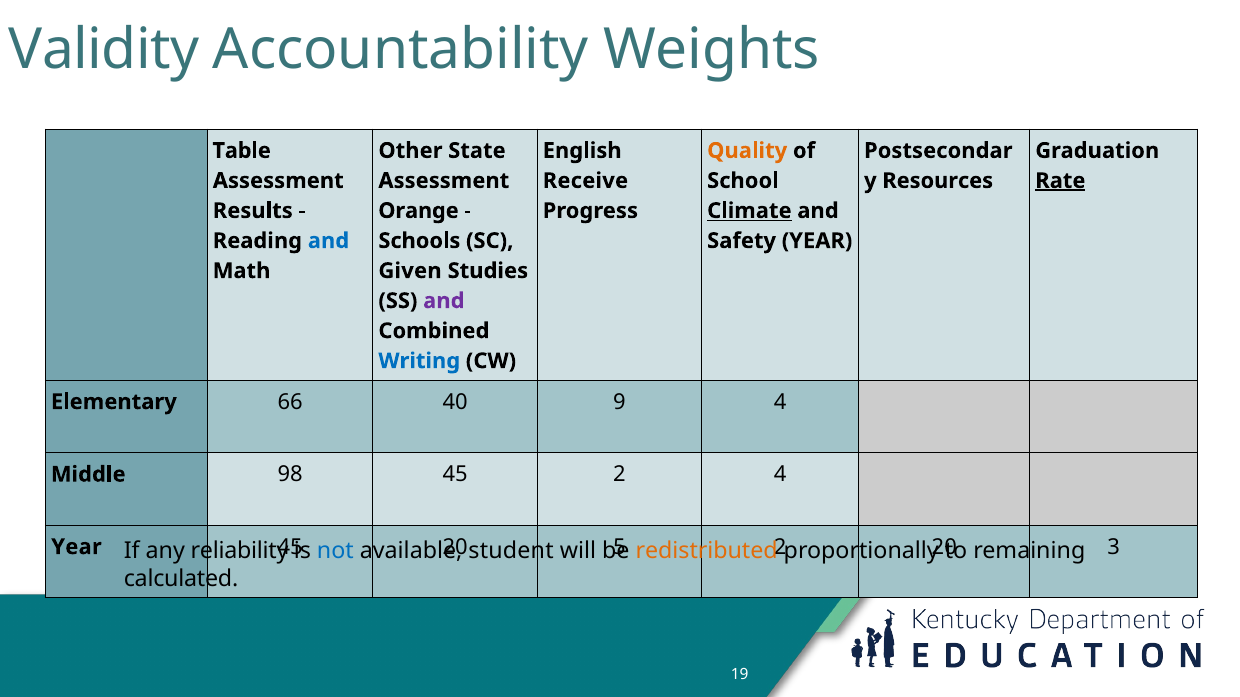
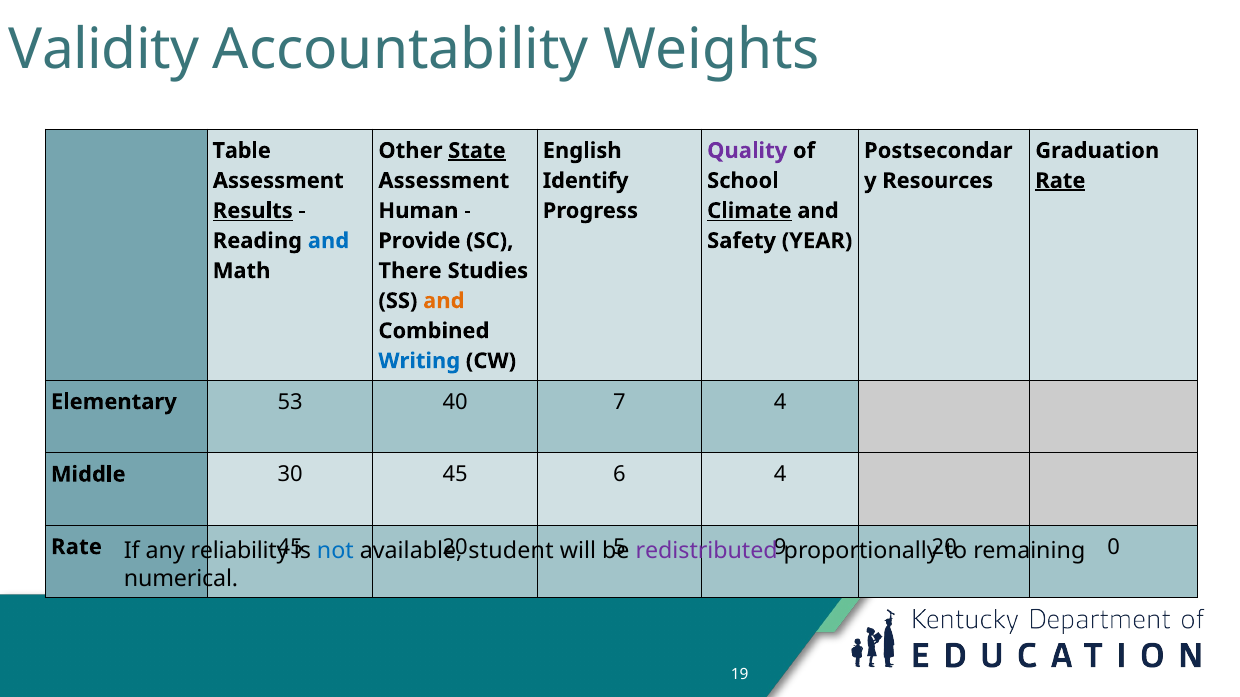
State underline: none -> present (477, 151)
Quality colour: orange -> purple (747, 151)
Receive: Receive -> Identify (586, 181)
Results underline: none -> present (253, 211)
Orange: Orange -> Human (418, 211)
Schools: Schools -> Provide (419, 241)
Given: Given -> There (410, 271)
and colour: purple -> orange (444, 301)
66: 66 -> 53 (290, 402)
9: 9 -> 7 (619, 402)
98: 98 -> 30 (290, 475)
45 2: 2 -> 6 (619, 475)
Year: Year -> Rate (76, 547)
2: 2 -> 9 (780, 547)
3: 3 -> 0 (1114, 547)
redistributed colour: orange -> purple (707, 551)
calculated: calculated -> numerical (181, 579)
